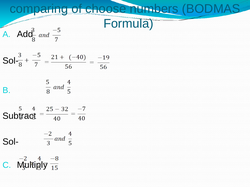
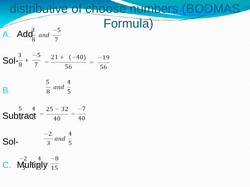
comparing: comparing -> distributive (39, 9)
